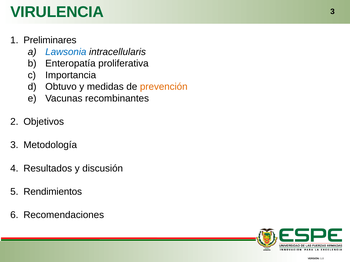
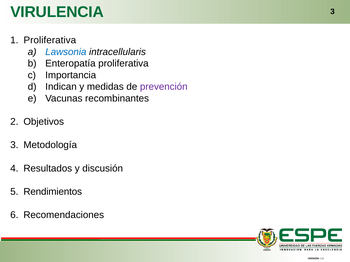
Preliminares: Preliminares -> Proliferativa (50, 40)
Obtuvo: Obtuvo -> Indican (61, 87)
prevención colour: orange -> purple (164, 87)
